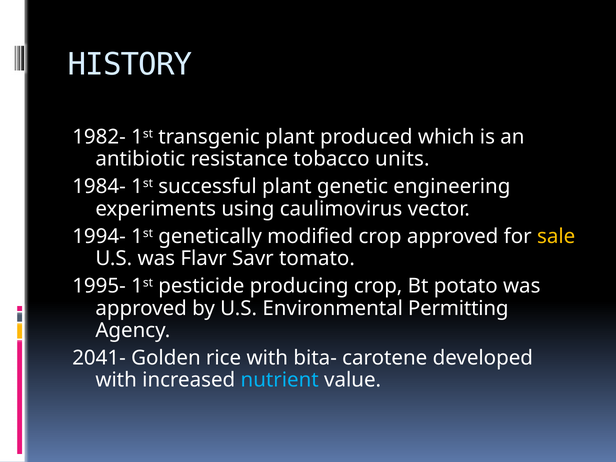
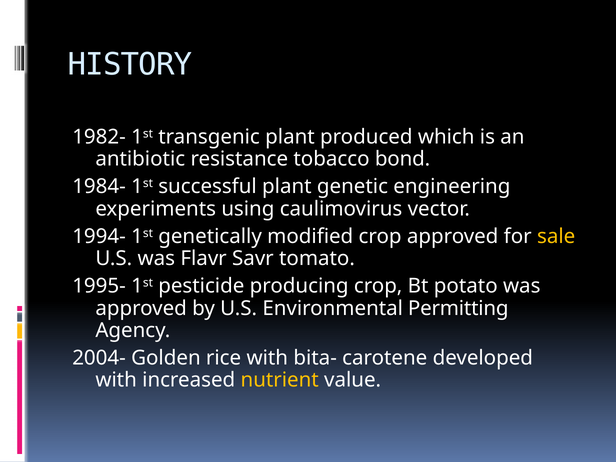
units: units -> bond (403, 159)
2041-: 2041- -> 2004- (99, 358)
nutrient colour: light blue -> yellow (280, 380)
